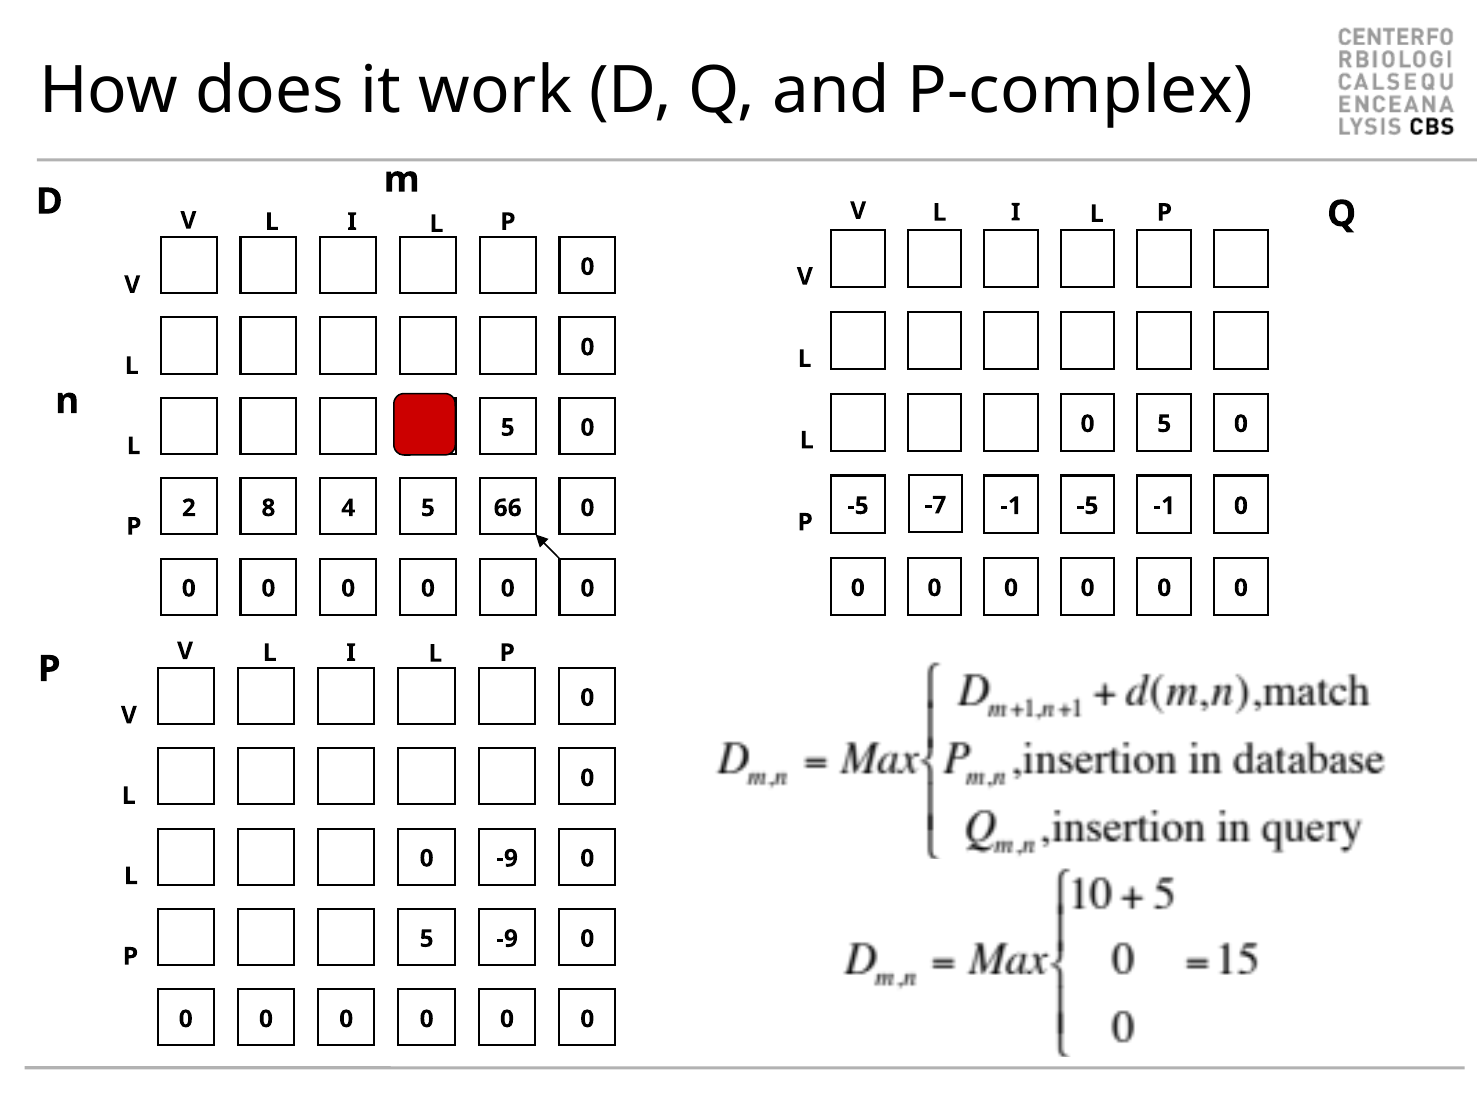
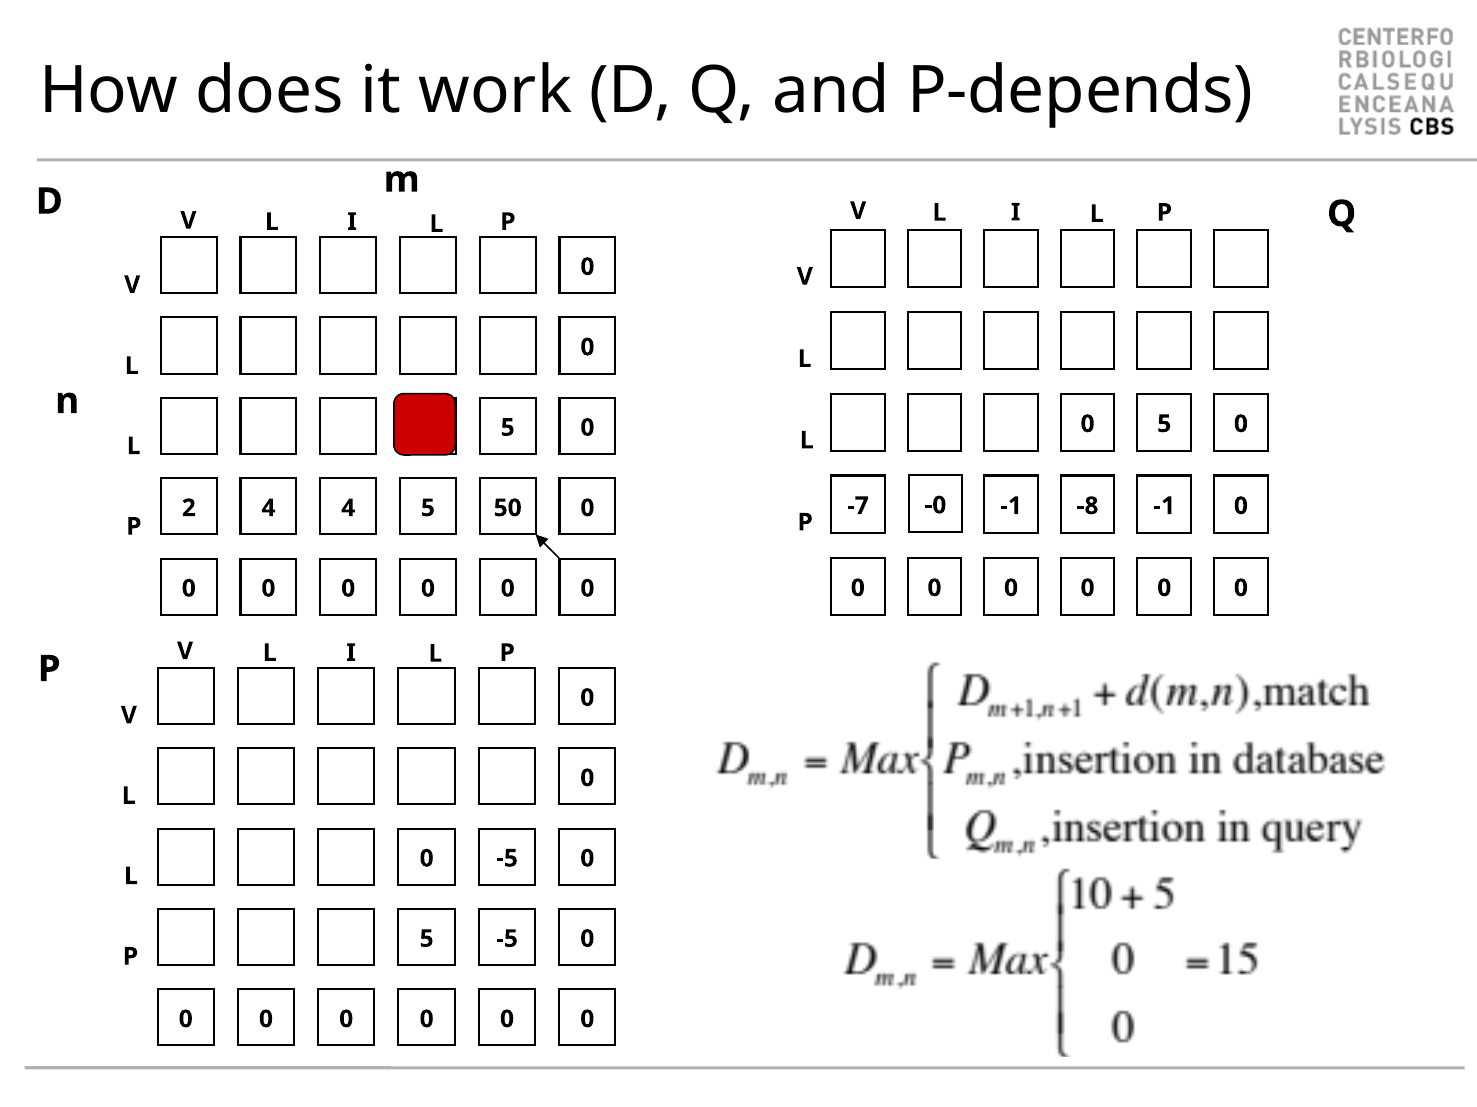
P-complex: P-complex -> P-depends (1080, 91)
-7: -7 -> -0 (935, 506)
-5: -5 -> -7 (858, 506)
-1 -5: -5 -> -8 (1088, 506)
2 8: 8 -> 4 (268, 508)
66: 66 -> 50 (508, 508)
0 -9: -9 -> -5 (507, 859)
5 -9: -9 -> -5 (507, 939)
